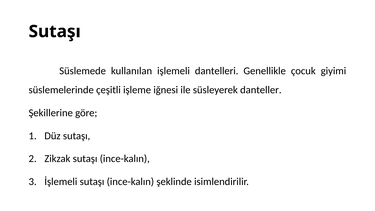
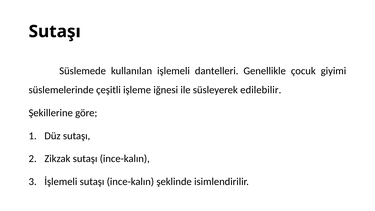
danteller: danteller -> edilebilir (261, 90)
